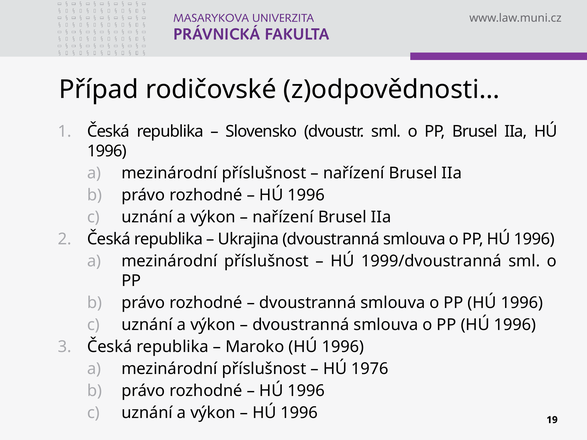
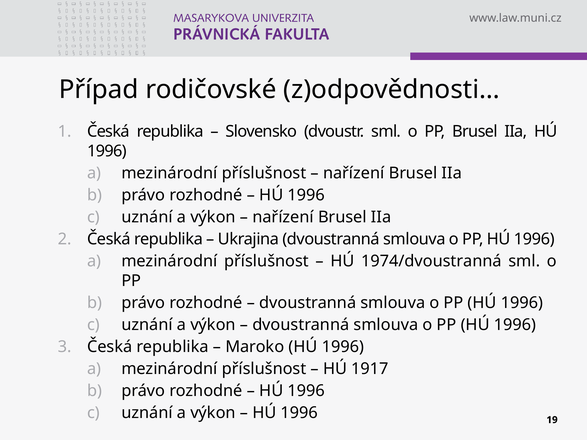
1999/dvoustranná: 1999/dvoustranná -> 1974/dvoustranná (431, 261)
1976: 1976 -> 1917 (370, 369)
